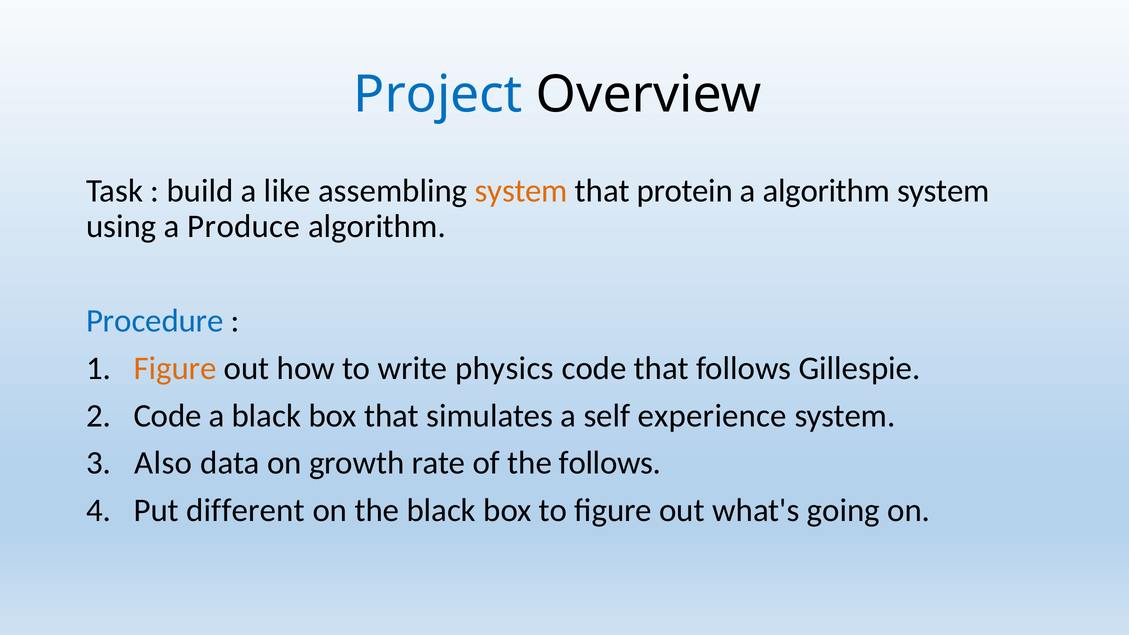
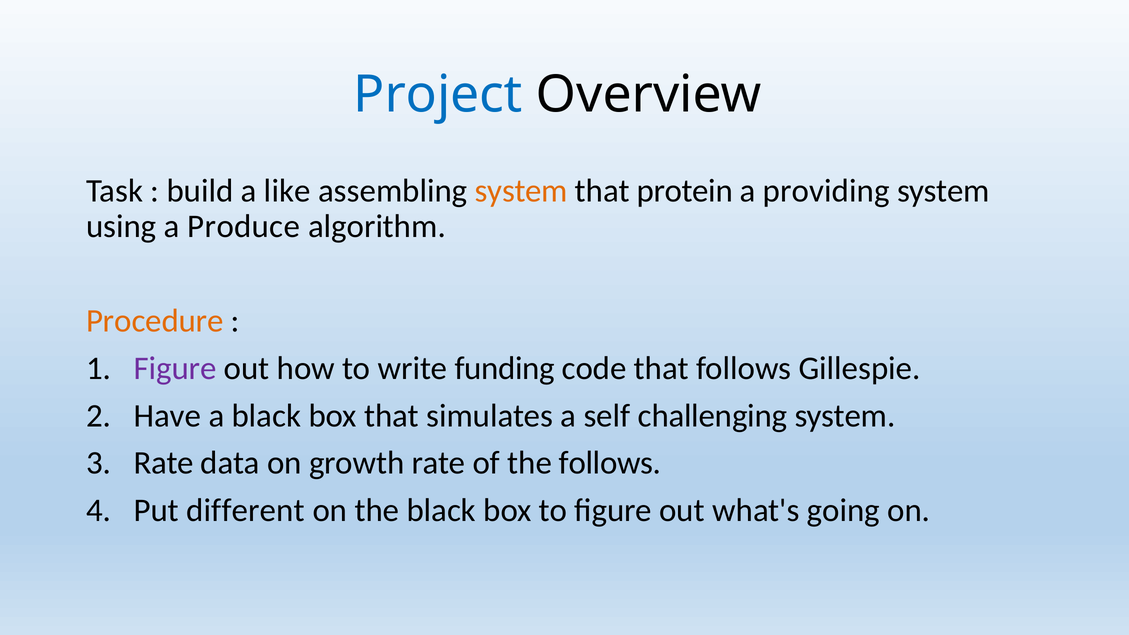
a algorithm: algorithm -> providing (826, 191)
Procedure colour: blue -> orange (155, 321)
Figure colour: orange -> purple (175, 368)
physics: physics -> funding (505, 368)
Code: Code -> Have (167, 416)
experience: experience -> challenging (713, 416)
Also: Also -> Rate (164, 463)
